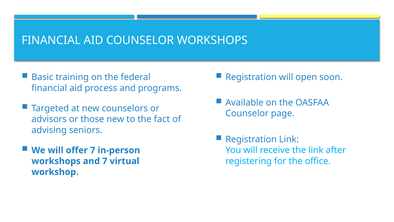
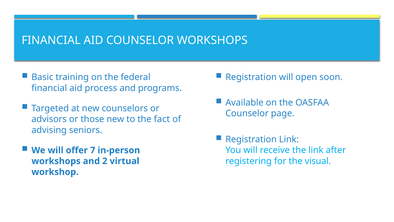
office: office -> visual (318, 161)
and 7: 7 -> 2 (105, 161)
